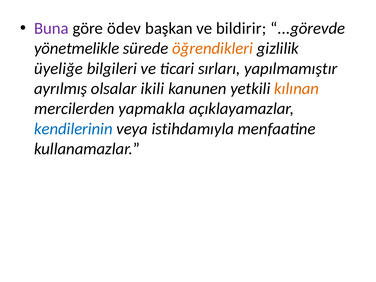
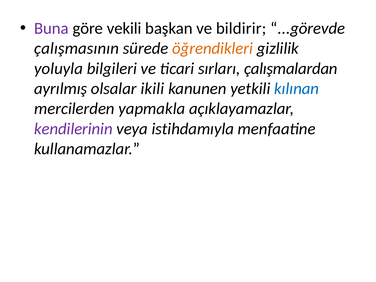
ödev: ödev -> vekili (124, 28)
yönetmelikle: yönetmelikle -> çalışmasının (77, 48)
üyeliğe: üyeliğe -> yoluyla (59, 69)
yapılmamıştır: yapılmamıştır -> çalışmalardan (291, 69)
kılınan colour: orange -> blue (297, 89)
kendilerinin colour: blue -> purple (73, 129)
